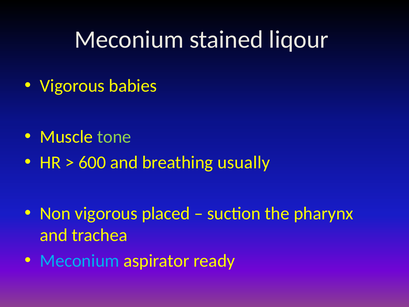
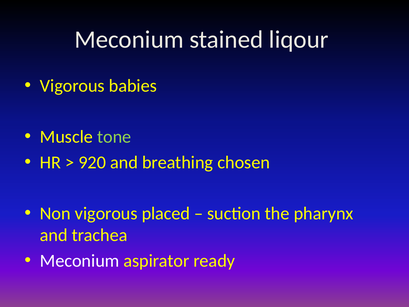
600: 600 -> 920 (92, 162)
usually: usually -> chosen (244, 162)
Meconium colour: light blue -> white (80, 260)
